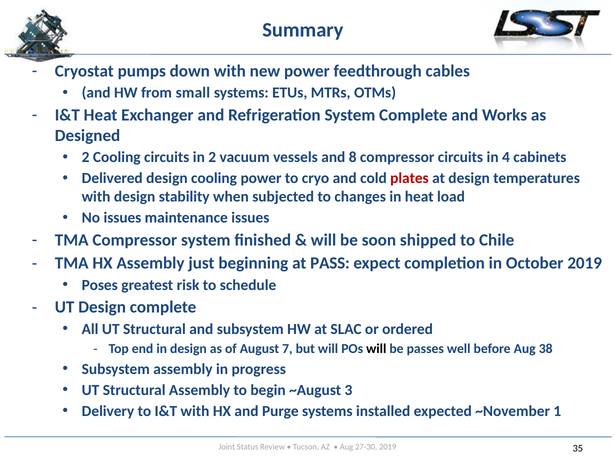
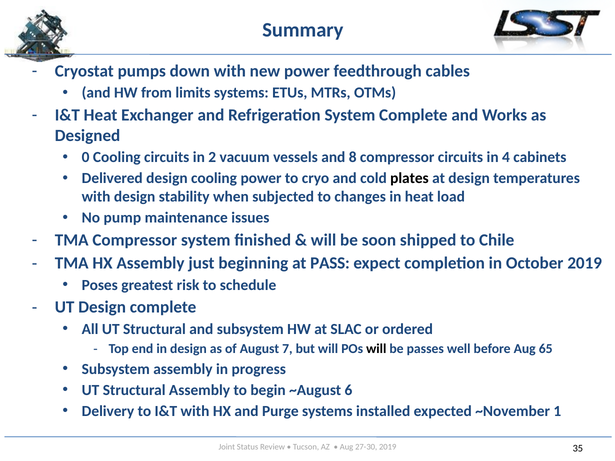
small: small -> limits (193, 93)
2: 2 -> 0 (86, 157)
plates colour: red -> black (409, 179)
No issues: issues -> pump (122, 218)
38: 38 -> 65 (546, 349)
3: 3 -> 6 (348, 390)
